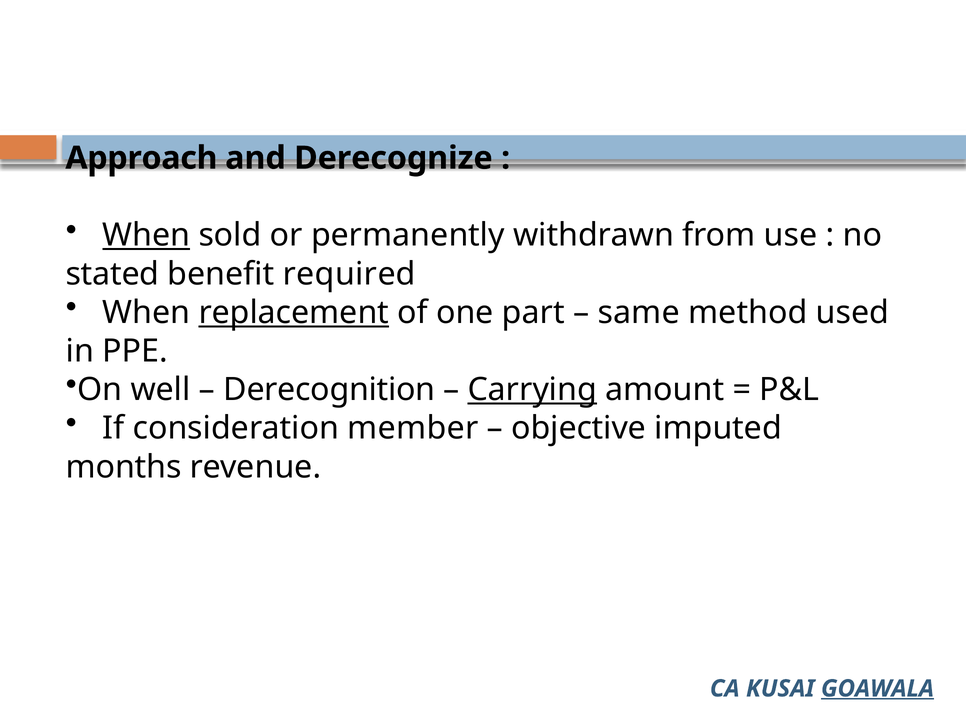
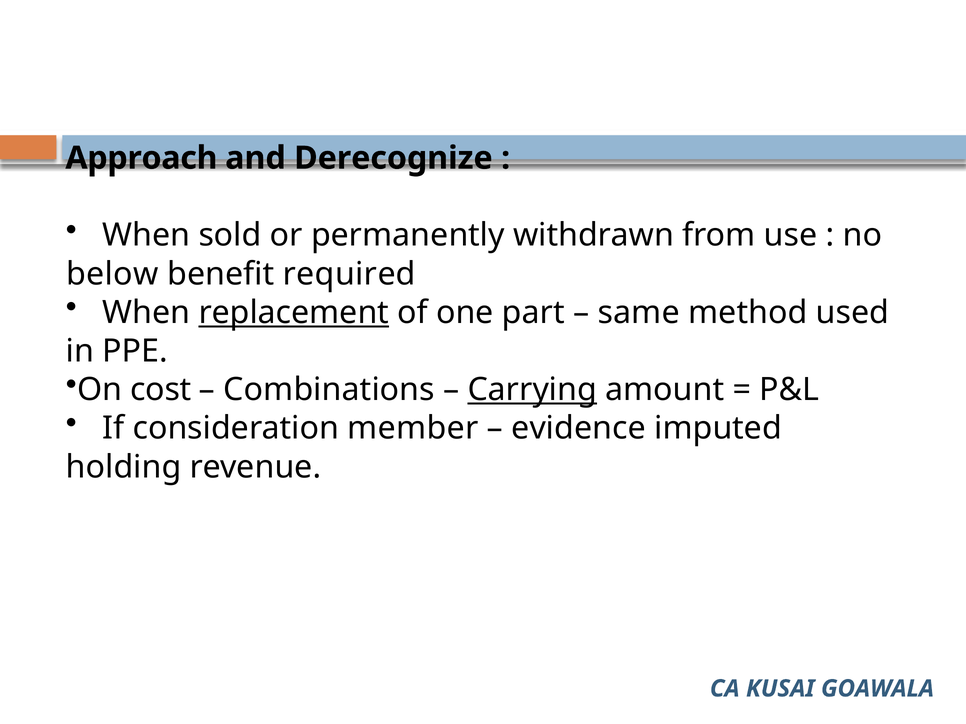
When underline: present -> none (146, 235)
stated: stated -> below (112, 274)
well: well -> cost (161, 390)
Derecognition: Derecognition -> Combinations (329, 390)
objective: objective -> evidence (579, 429)
months: months -> holding (124, 467)
GOAWALA underline: present -> none (878, 689)
